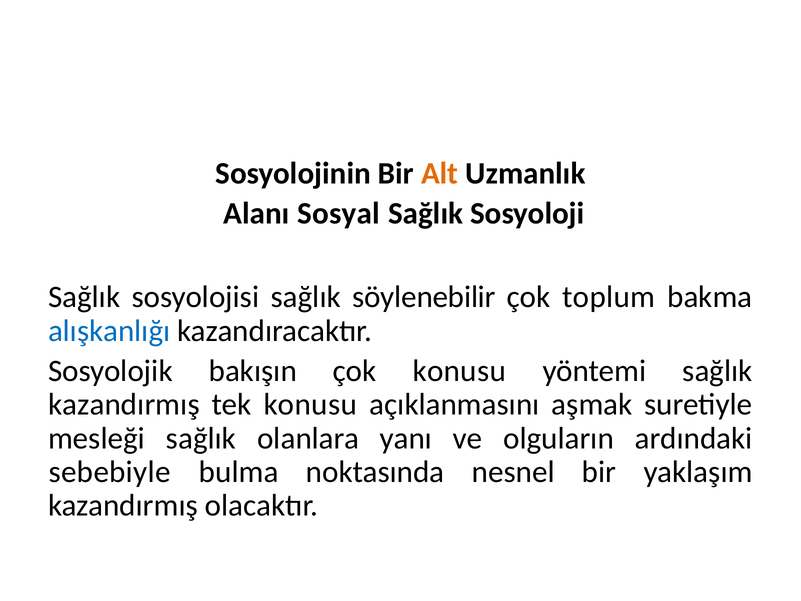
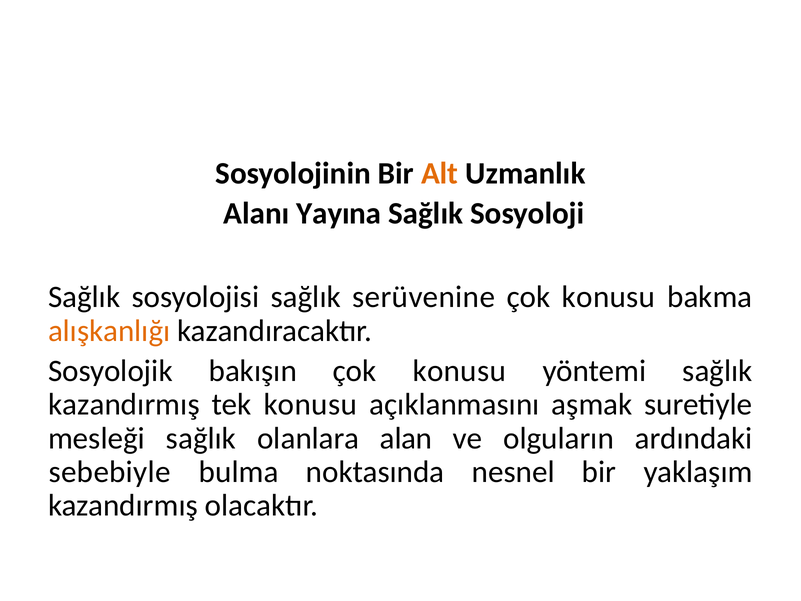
Sosyal: Sosyal -> Yayına (339, 213)
söylenebilir: söylenebilir -> serüvenine (424, 297)
toplum: toplum -> konusu (609, 297)
alışkanlığı colour: blue -> orange (109, 331)
yanı: yanı -> alan (406, 438)
